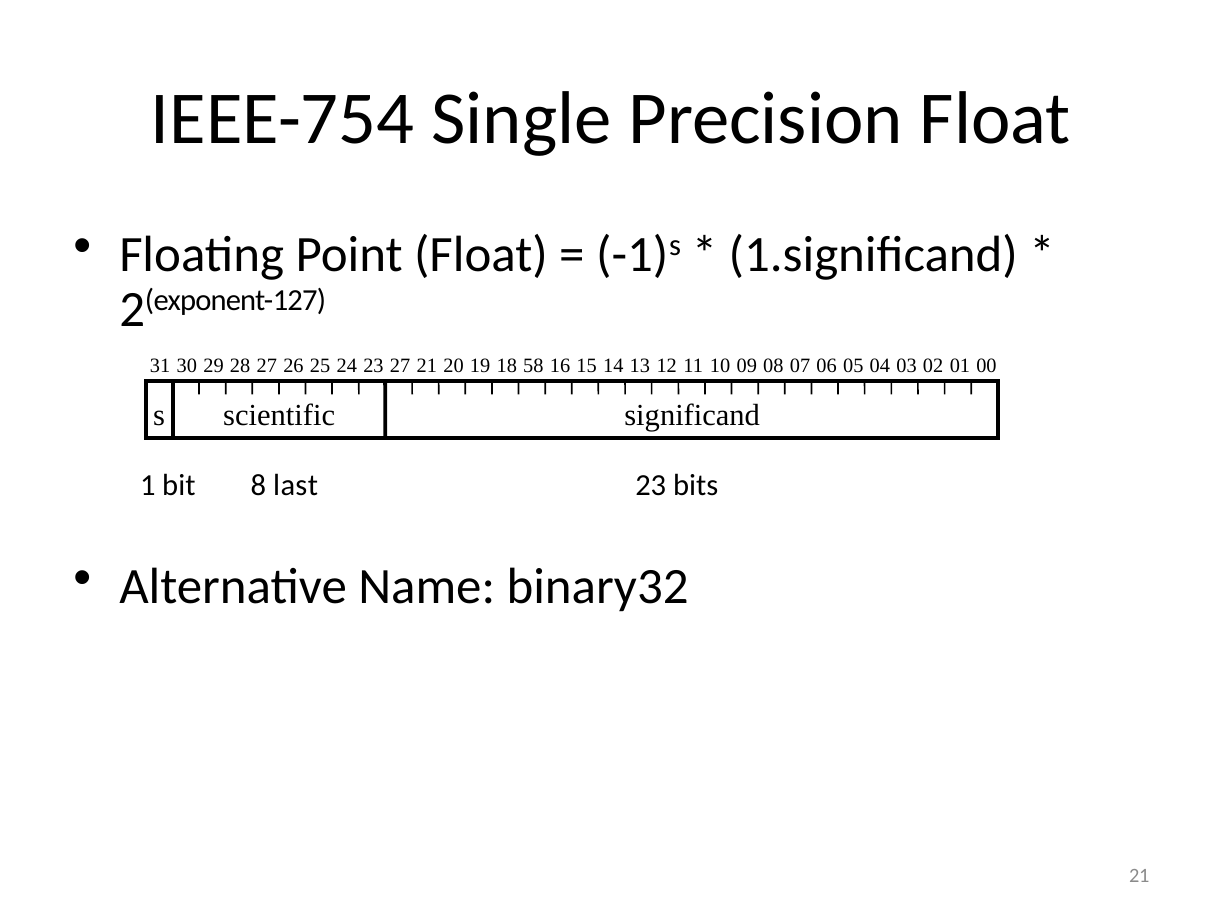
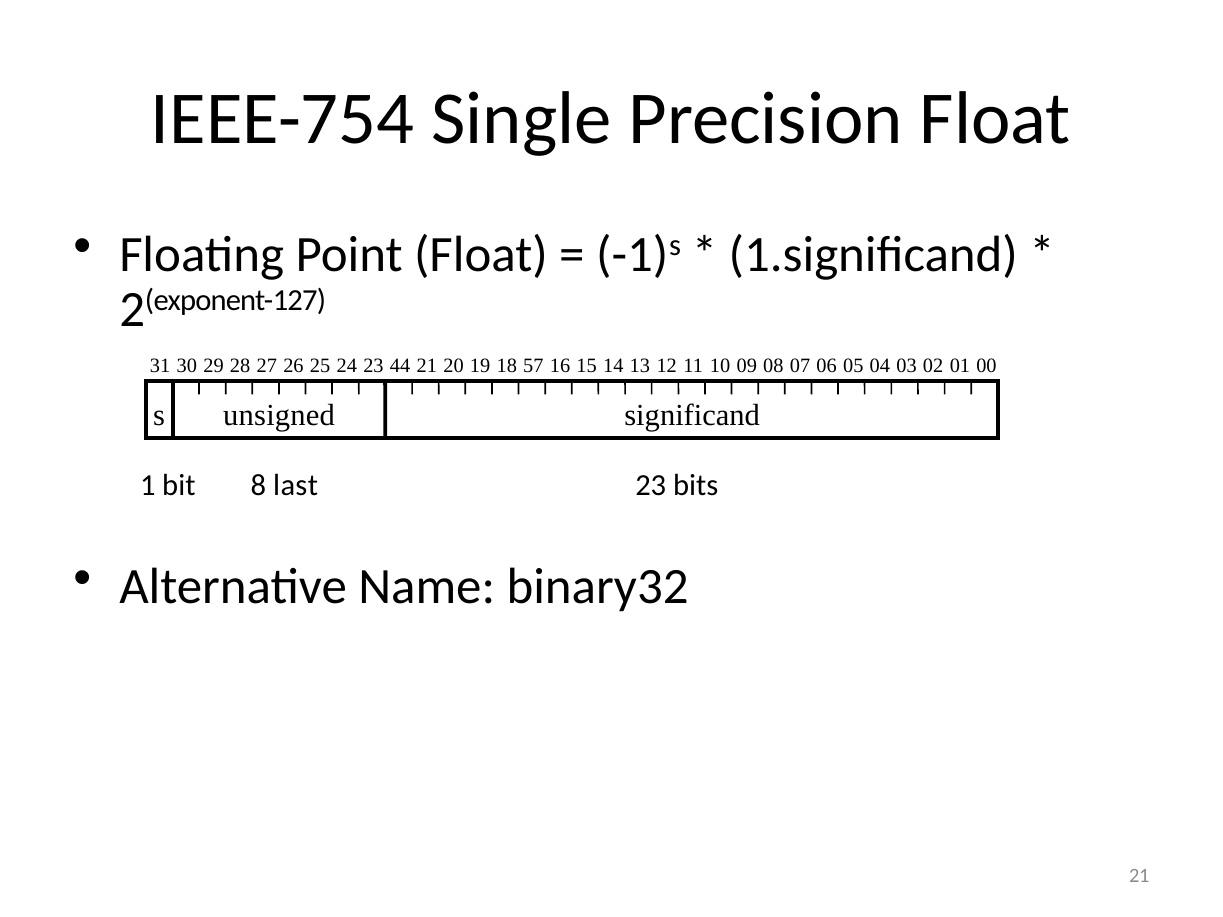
23 27: 27 -> 44 (400, 366)
58: 58 -> 57 (533, 366)
scientific: scientific -> unsigned (279, 416)
